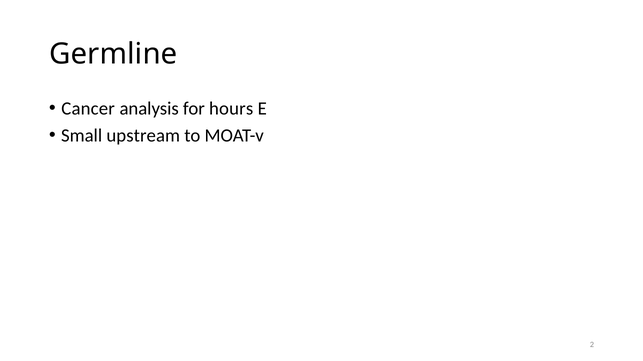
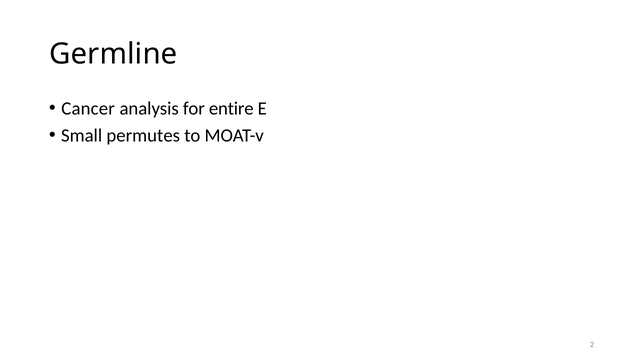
hours: hours -> entire (231, 109)
upstream: upstream -> permutes (143, 136)
